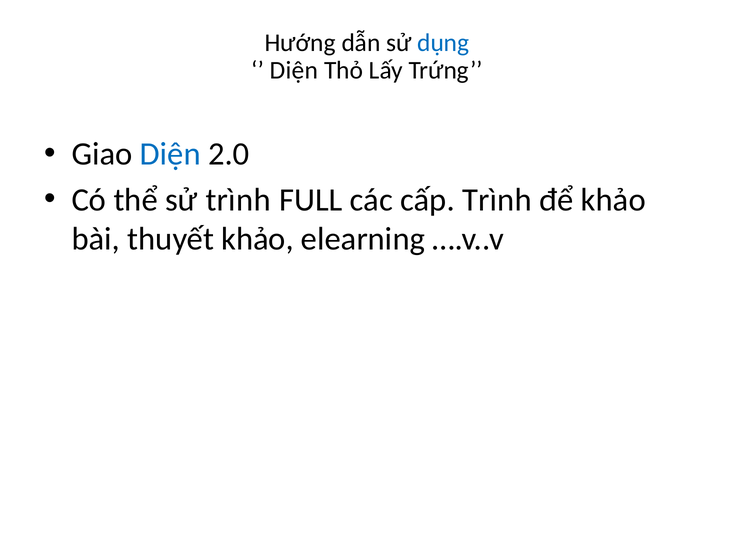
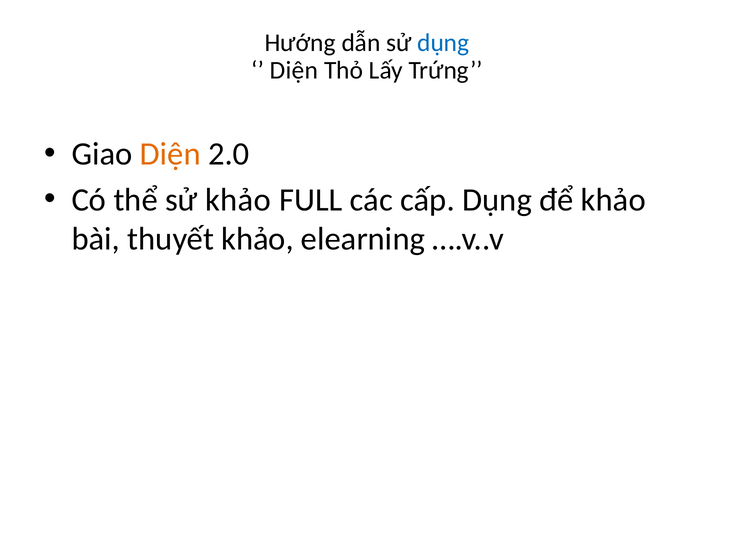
Diện colour: blue -> orange (170, 154)
sử trình: trình -> khảo (238, 200)
cấp Trình: Trình -> Dụng (497, 200)
